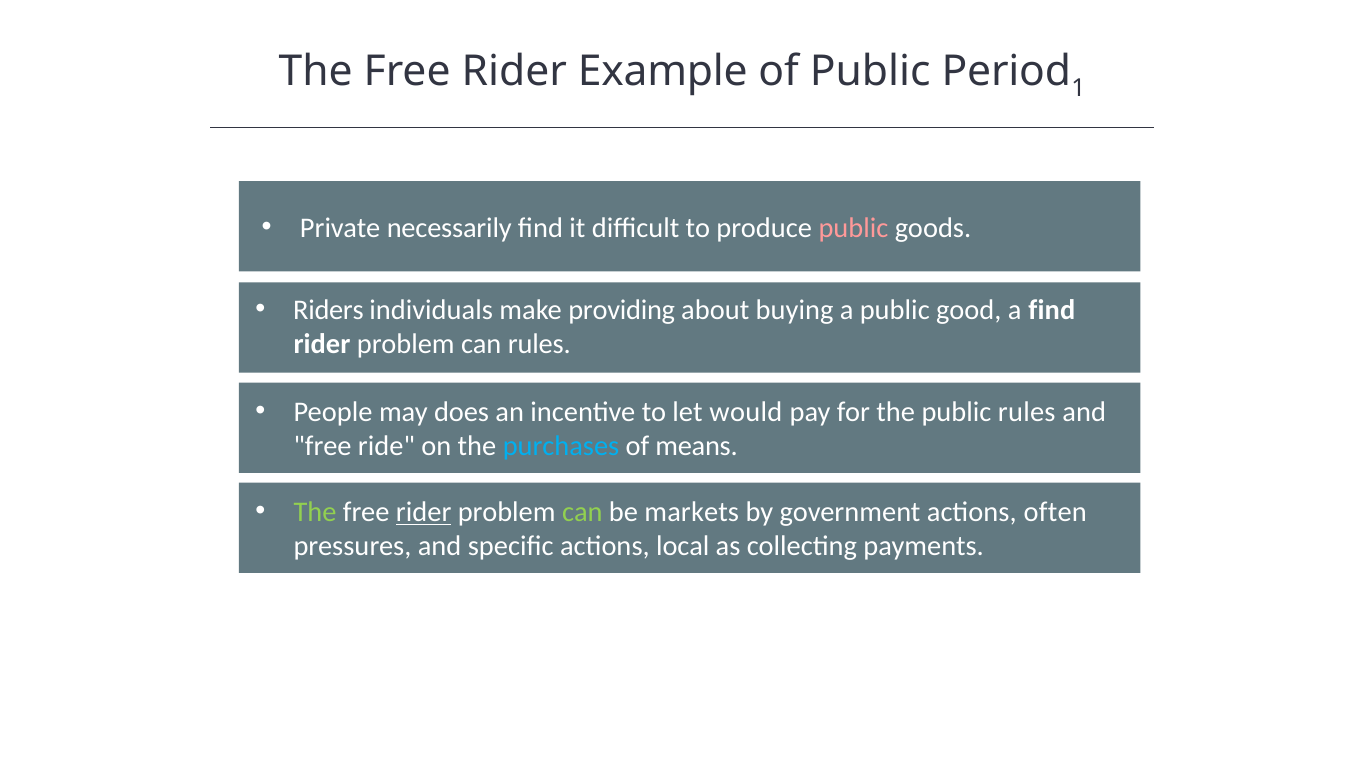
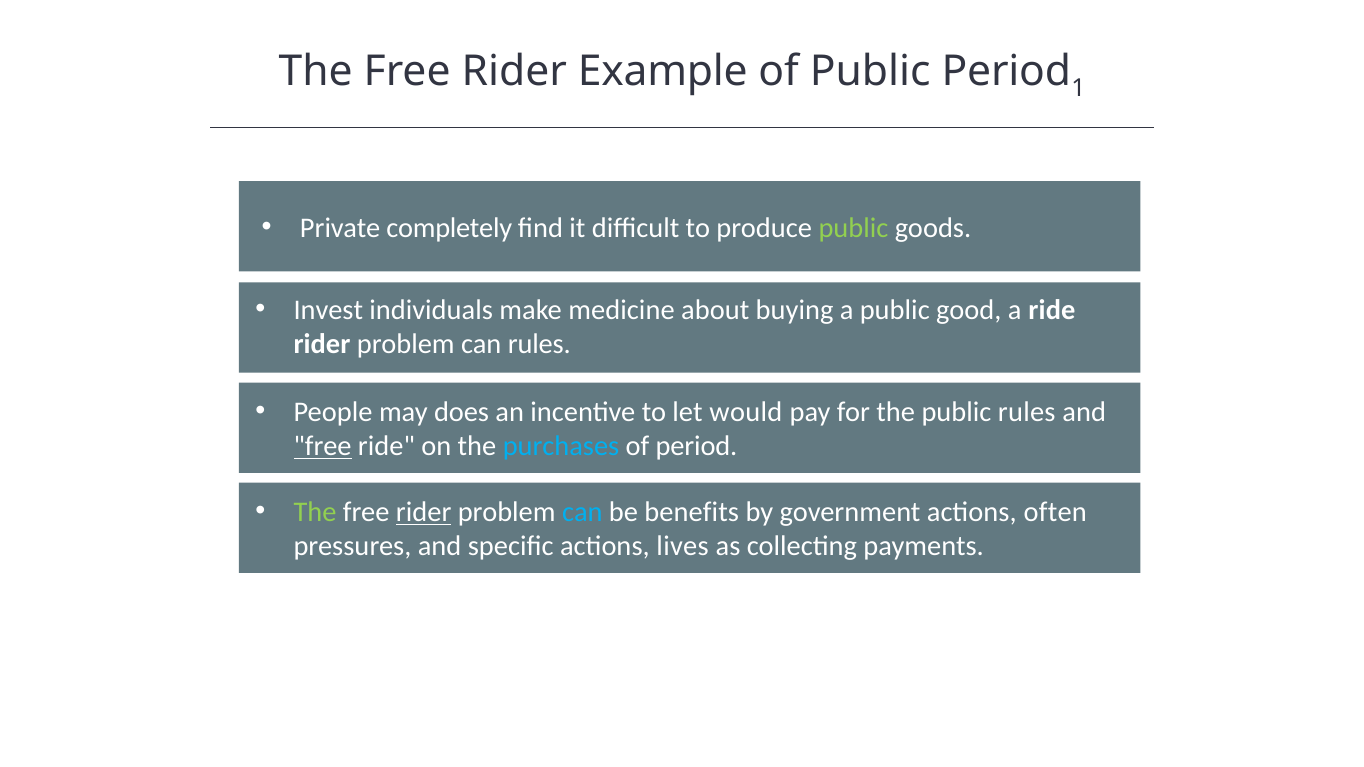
necessarily: necessarily -> completely (449, 228)
public colour: pink -> light green (853, 228)
Riders: Riders -> Invest (328, 310)
providing: providing -> medicine (622, 310)
a find: find -> ride (1052, 310)
free underline: none -> present (323, 446)
of means: means -> period (697, 446)
can colour: light green -> light blue (582, 512)
markets: markets -> benefits (692, 512)
local: local -> lives (683, 546)
